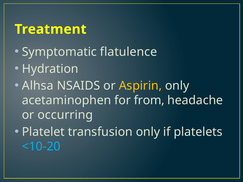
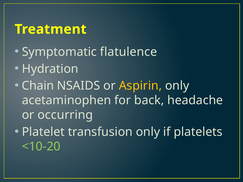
Alhsa: Alhsa -> Chain (38, 86)
from: from -> back (149, 100)
<10-20 colour: light blue -> light green (41, 147)
